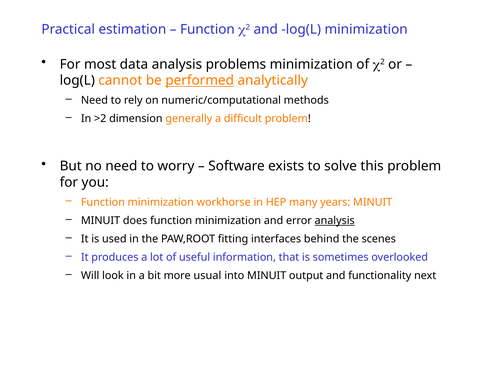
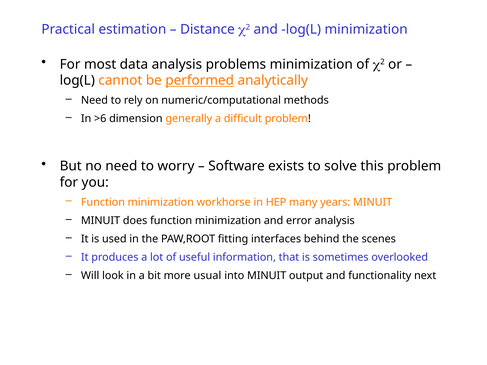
Function: Function -> Distance (207, 29)
>2: >2 -> >6 (100, 119)
analysis underline: present -> none (335, 221)
